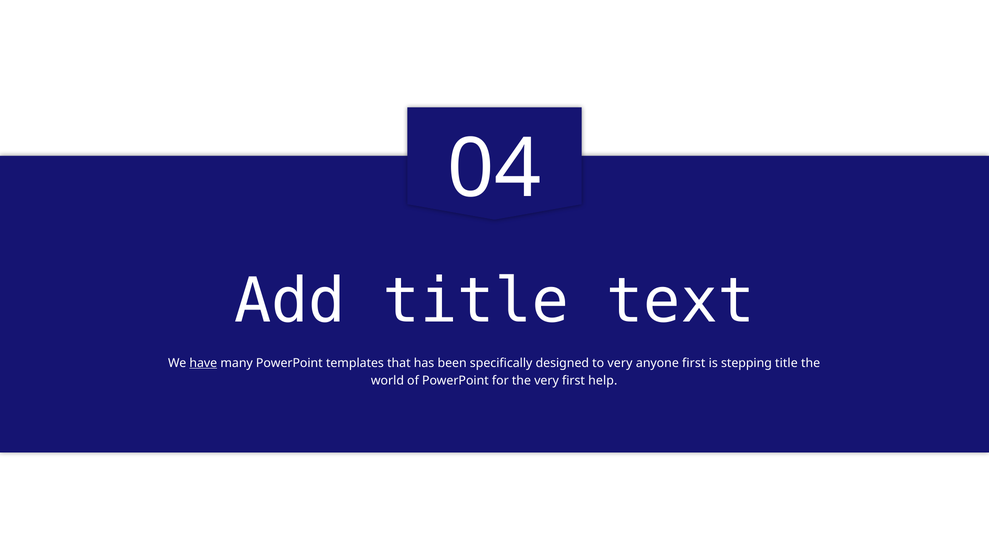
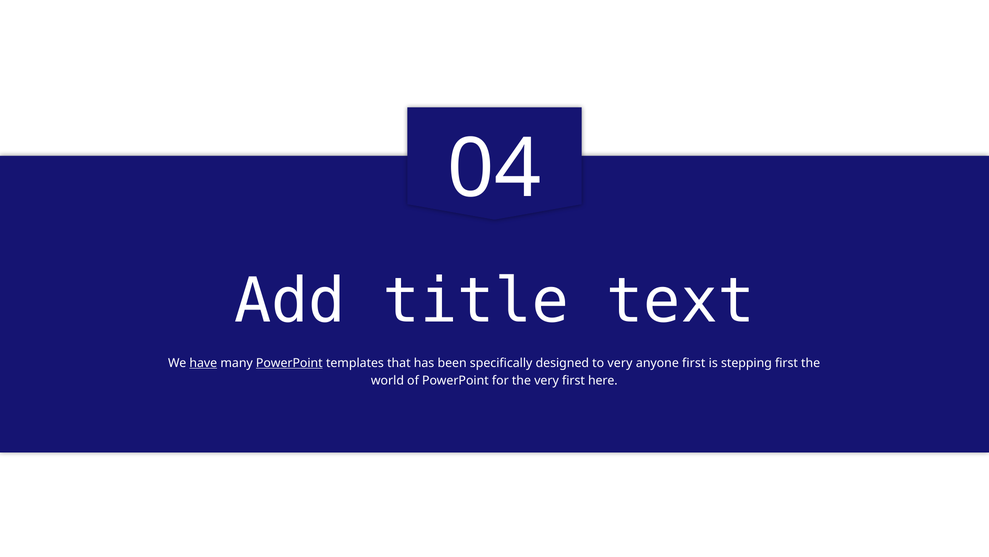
PowerPoint underline: none -> present (289, 363)
stepping title: title -> first (786, 363)
help: help -> here (603, 380)
